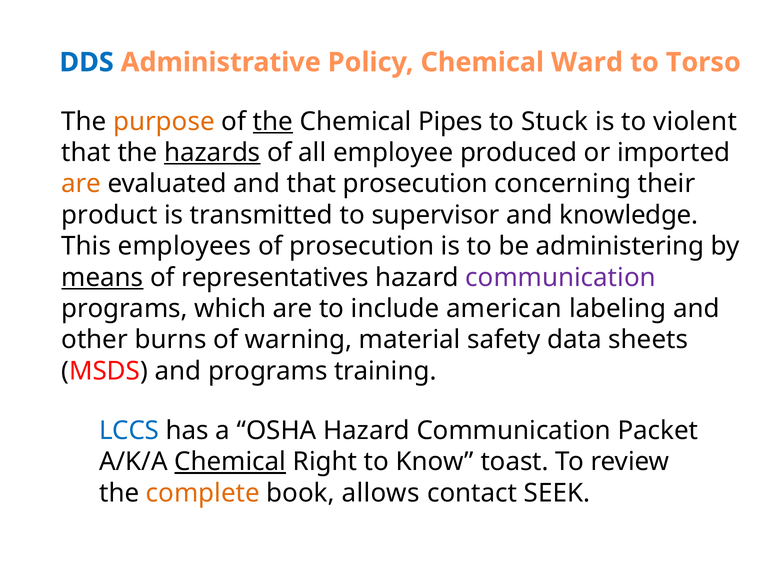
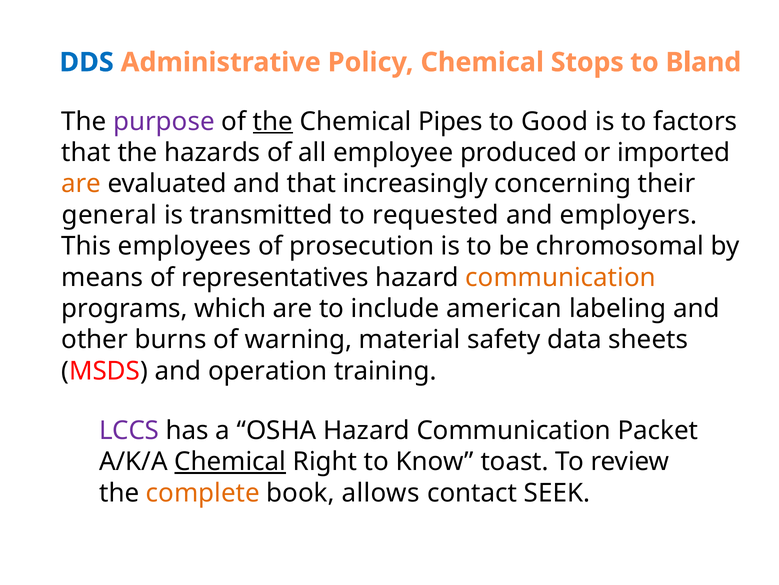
Ward: Ward -> Stops (587, 62)
Torso: Torso -> Bland (703, 62)
purpose colour: orange -> purple (164, 121)
Stuck: Stuck -> Good (555, 121)
violent: violent -> factors (695, 121)
hazards underline: present -> none (212, 153)
that prosecution: prosecution -> increasingly (415, 184)
product: product -> general (109, 215)
supervisor: supervisor -> requested (435, 215)
knowledge: knowledge -> employers (629, 215)
administering: administering -> chromosomal (620, 246)
means underline: present -> none (102, 277)
communication colour: purple -> orange (561, 277)
and programs: programs -> operation (268, 371)
LCCS colour: blue -> purple (129, 430)
